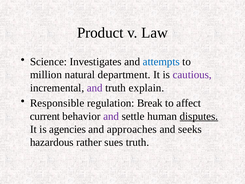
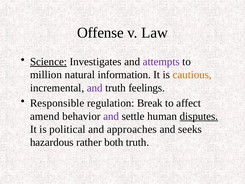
Product: Product -> Offense (100, 33)
Science underline: none -> present (48, 62)
attempts colour: blue -> purple (161, 62)
department: department -> information (124, 75)
cautious colour: purple -> orange (192, 75)
explain: explain -> feelings (147, 88)
current: current -> amend (45, 116)
agencies: agencies -> political (67, 129)
sues: sues -> both (114, 142)
